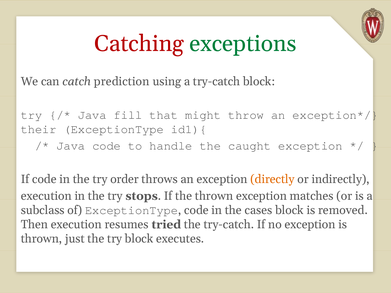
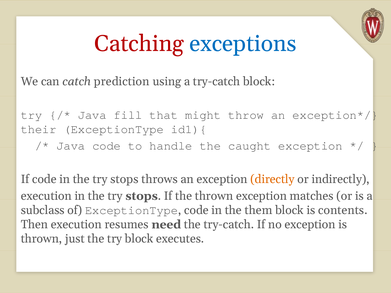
exceptions colour: green -> blue (243, 44)
order: order -> stops (124, 179)
cases: cases -> them (258, 210)
removed: removed -> contents (343, 210)
tried: tried -> need (166, 225)
